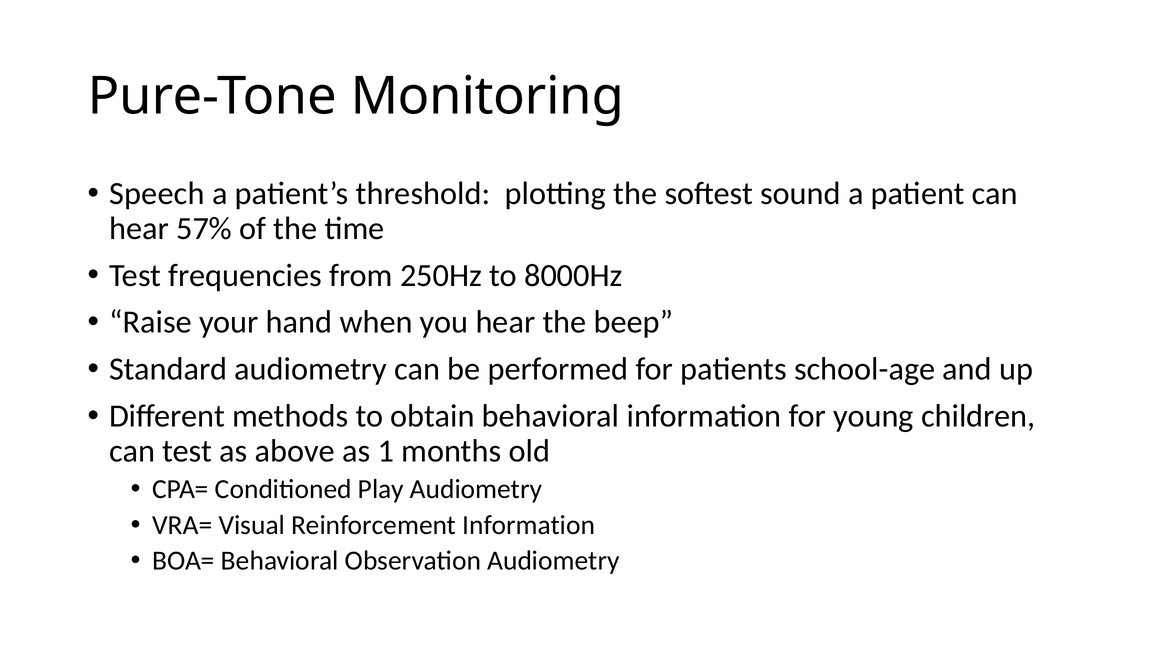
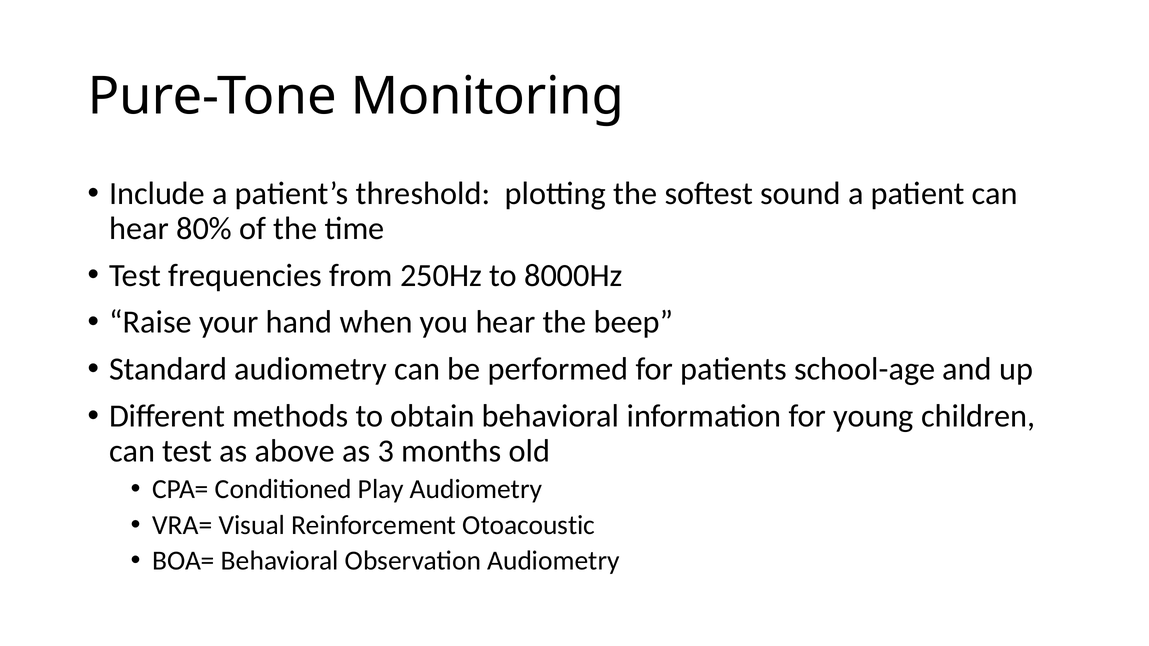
Speech: Speech -> Include (157, 194)
57%: 57% -> 80% (204, 229)
1: 1 -> 3 (386, 451)
Reinforcement Information: Information -> Otoacoustic (529, 525)
